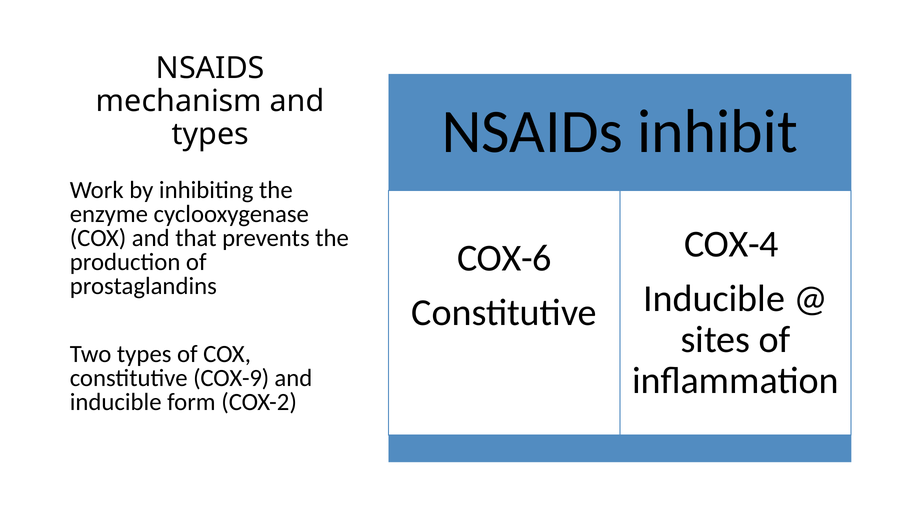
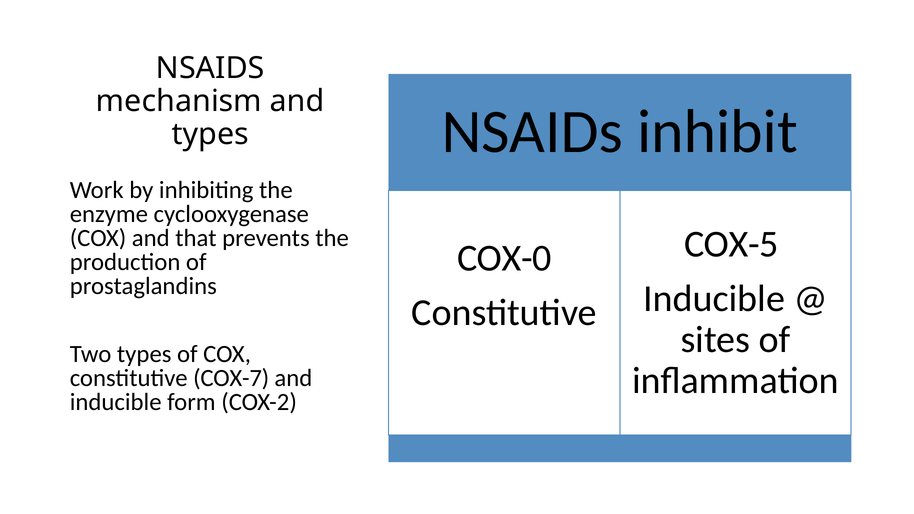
COX-4: COX-4 -> COX-5 (731, 244)
COX-6: COX-6 -> COX-0 (504, 258)
COX-9: COX-9 -> COX-7 (231, 378)
